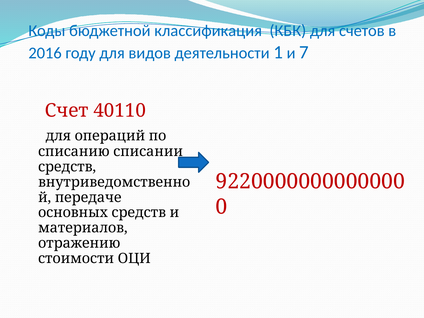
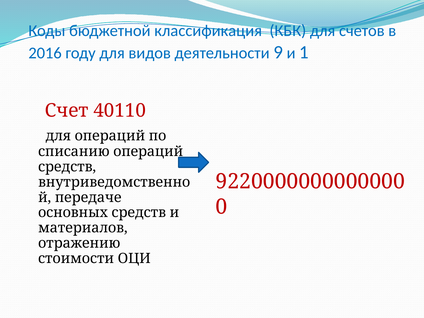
1: 1 -> 9 (278, 52)
7: 7 -> 1 (304, 52)
списанию списании: списании -> операций (148, 152)
